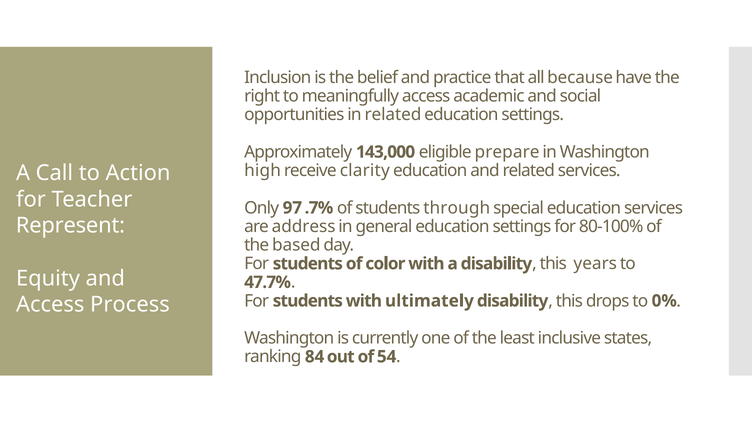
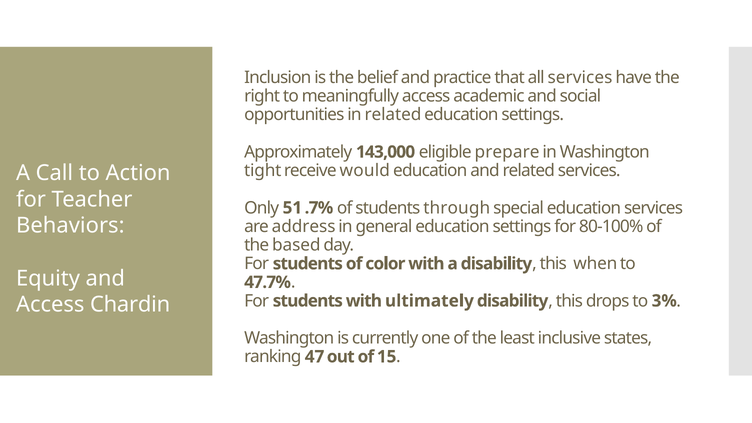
all because: because -> services (580, 78)
high: high -> tight (263, 171)
clarity: clarity -> would (365, 171)
97: 97 -> 51 (292, 208)
Represent: Represent -> Behaviors (70, 226)
years: years -> when (595, 264)
0%: 0% -> 3% (664, 301)
Process: Process -> Chardin (130, 305)
84: 84 -> 47 (315, 357)
54: 54 -> 15 (387, 357)
